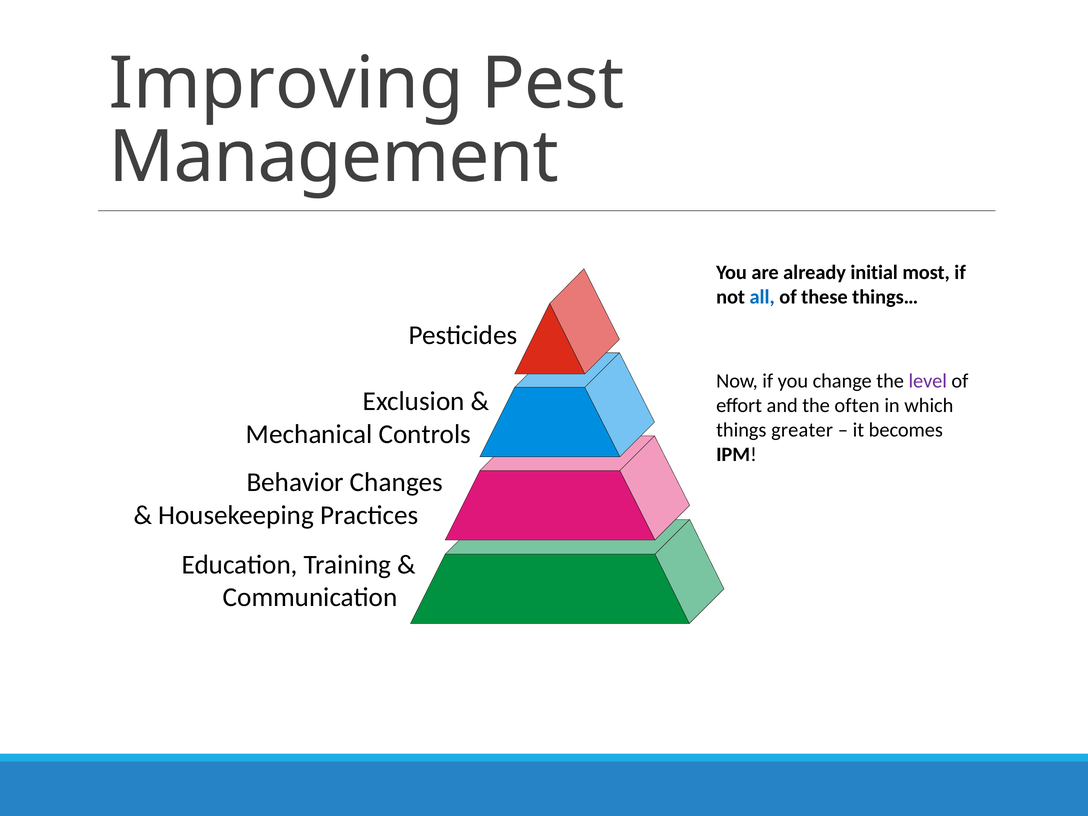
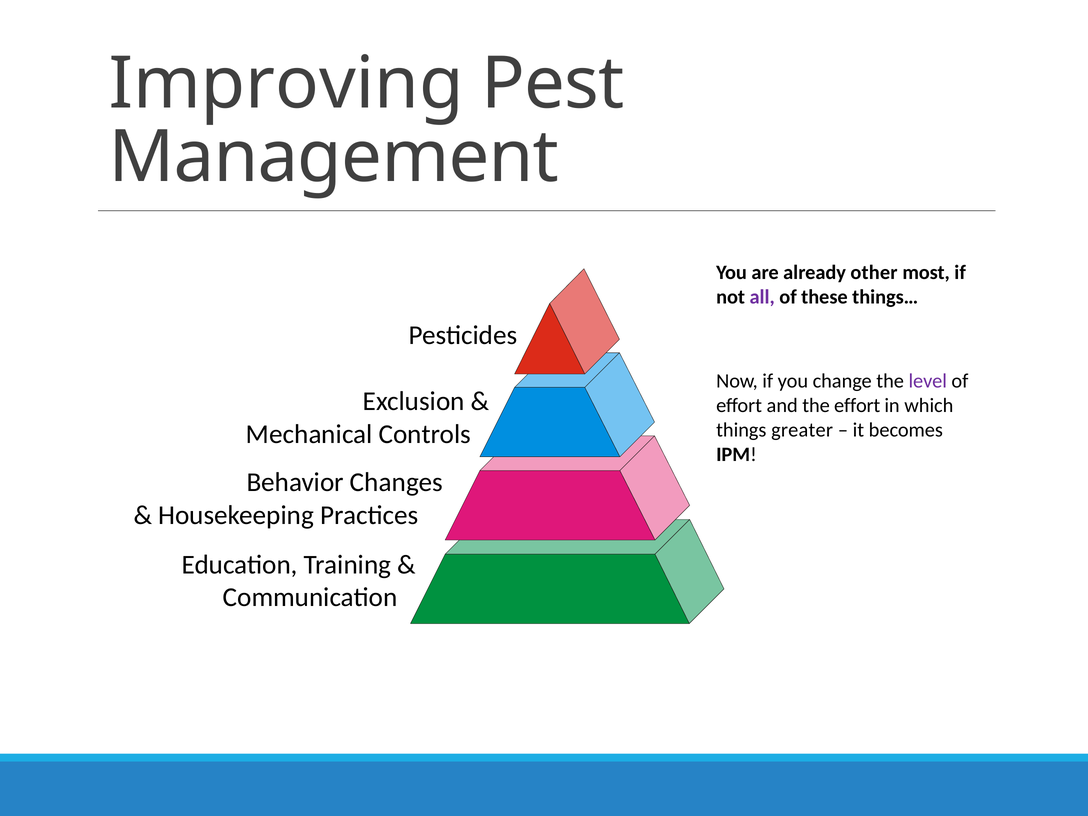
initial: initial -> other (874, 273)
all colour: blue -> purple (762, 297)
the often: often -> effort (857, 406)
